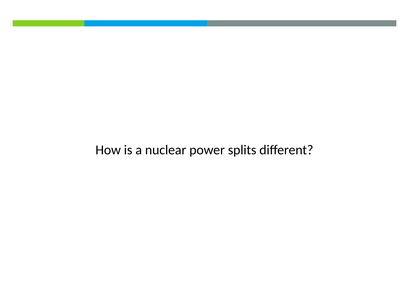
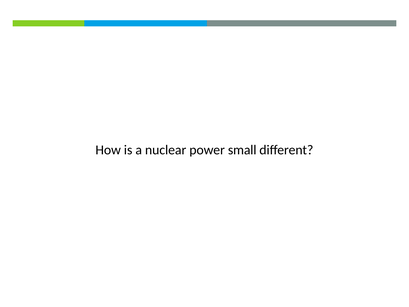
splits: splits -> small (242, 150)
